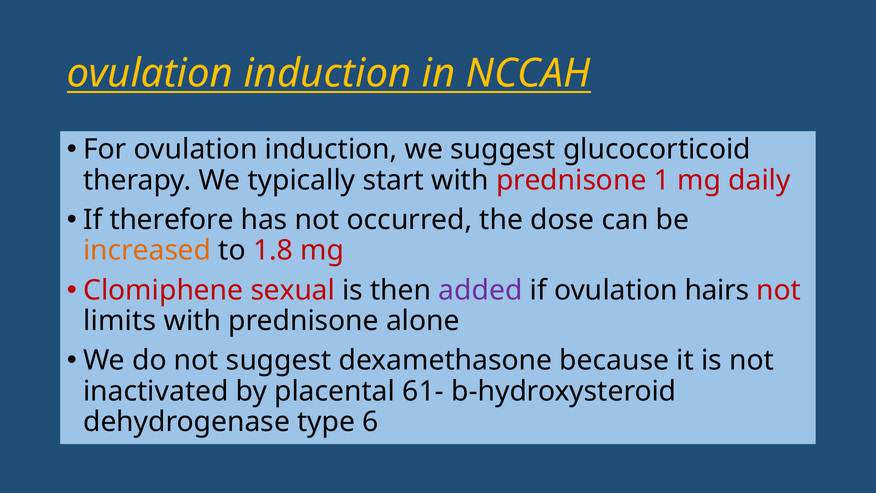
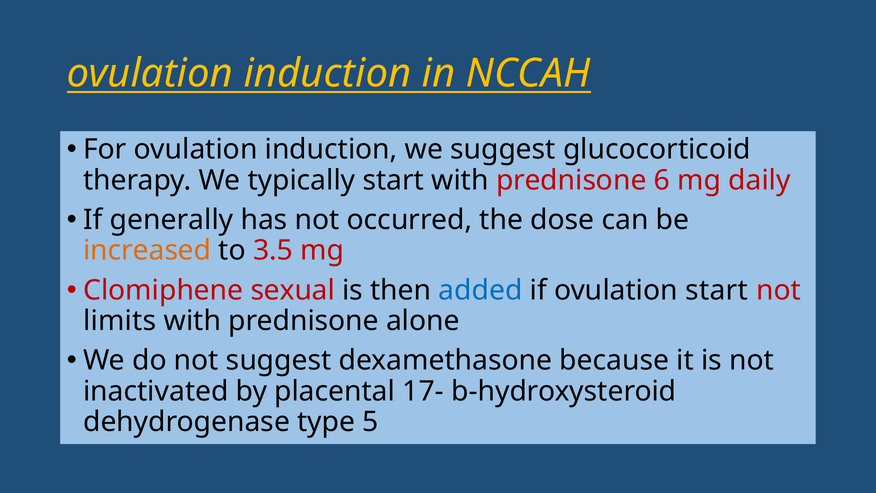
1: 1 -> 6 (662, 180)
therefore: therefore -> generally (172, 220)
1.8: 1.8 -> 3.5 (273, 250)
added colour: purple -> blue (480, 290)
ovulation hairs: hairs -> start (717, 290)
61-: 61- -> 17- (423, 391)
6: 6 -> 5 (371, 422)
